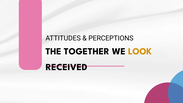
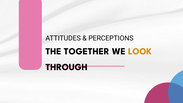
RECEIVED: RECEIVED -> THROUGH (67, 67)
